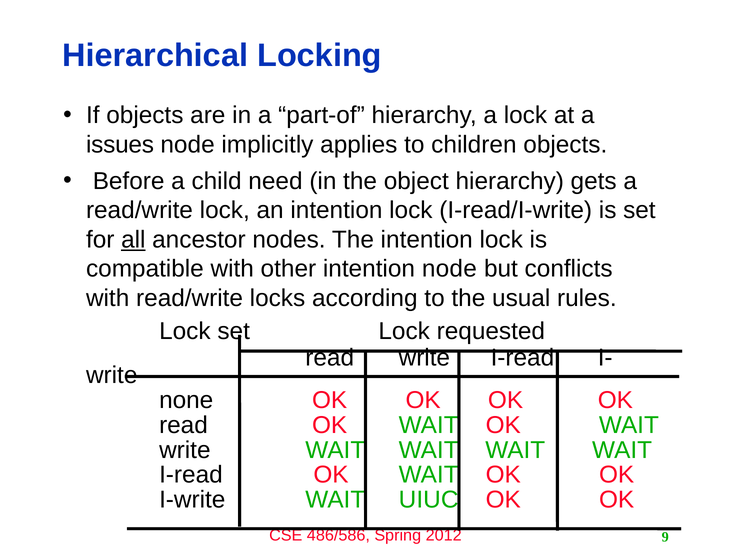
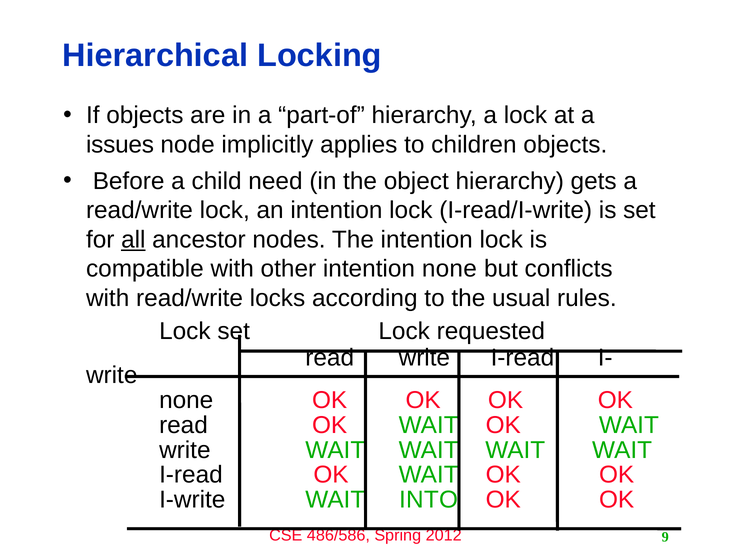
intention node: node -> none (449, 269)
UIUC: UIUC -> INTO (429, 500)
